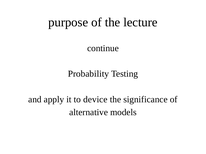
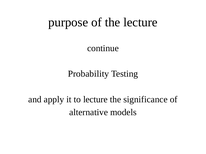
to device: device -> lecture (95, 100)
